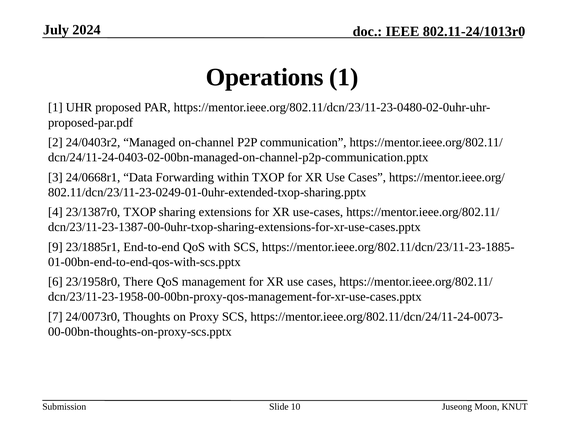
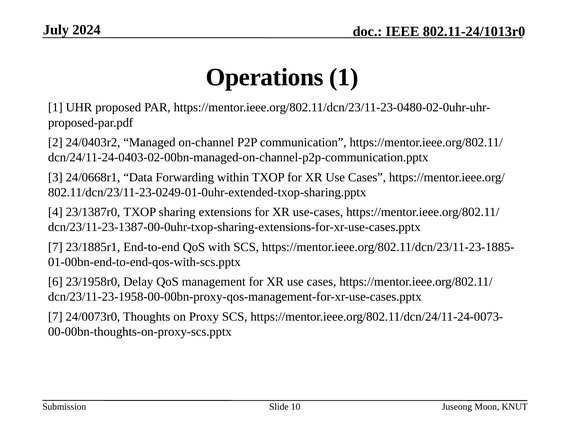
9: 9 -> 7 (55, 247)
There: There -> Delay (138, 282)
